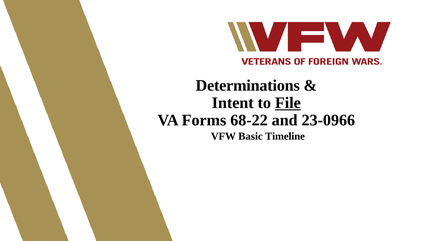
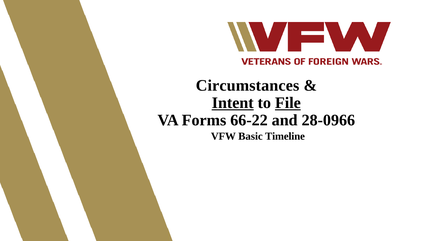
Determinations: Determinations -> Circumstances (248, 86)
Intent underline: none -> present (233, 103)
68-22: 68-22 -> 66-22 (249, 120)
23-0966: 23-0966 -> 28-0966 (328, 120)
